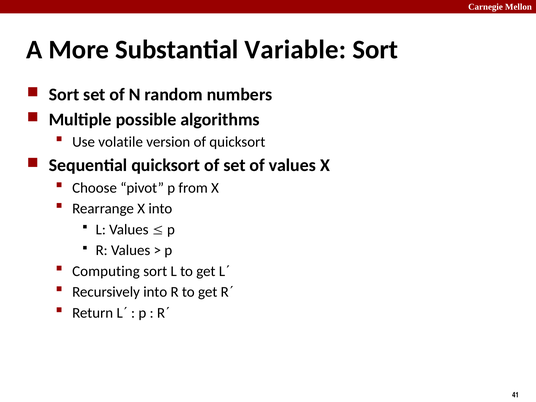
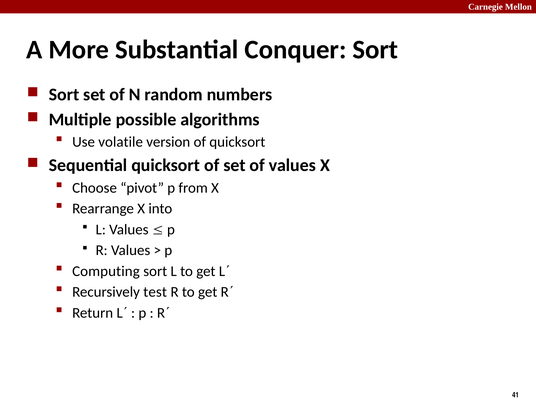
Variable: Variable -> Conquer (295, 50)
Recursively into: into -> test (155, 292)
